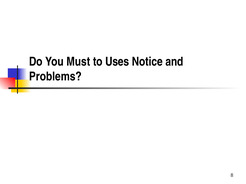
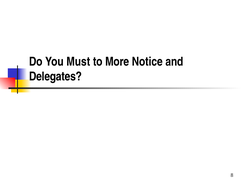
Uses: Uses -> More (117, 62)
Problems: Problems -> Delegates (55, 77)
